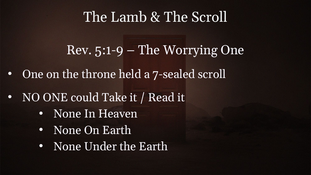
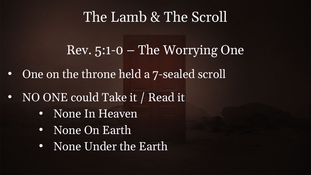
5:1-9: 5:1-9 -> 5:1-0 (109, 50)
